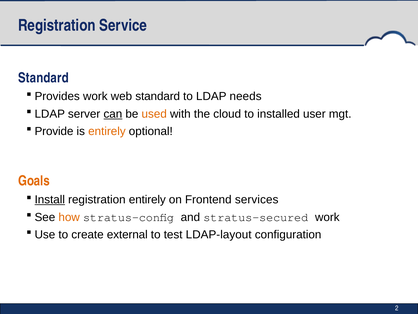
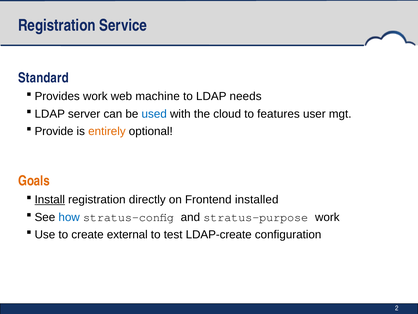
web standard: standard -> machine (158, 96)
can underline: present -> none (113, 114)
used colour: orange -> blue (154, 114)
installed: installed -> features (278, 114)
registration entirely: entirely -> directly (147, 199)
services: services -> installed (257, 199)
how colour: orange -> blue (69, 217)
stratus-secured: stratus-secured -> stratus-purpose (256, 217)
LDAP-layout: LDAP-layout -> LDAP-create (219, 234)
